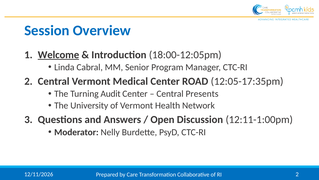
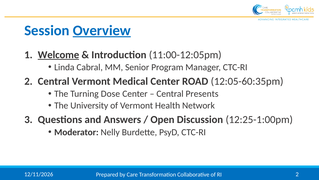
Overview underline: none -> present (102, 30)
18:00-12:05pm: 18:00-12:05pm -> 11:00-12:05pm (185, 55)
12:05-17:35pm: 12:05-17:35pm -> 12:05-60:35pm (247, 81)
Audit: Audit -> Dose (110, 94)
12:11-1:00pm: 12:11-1:00pm -> 12:25-1:00pm (259, 119)
